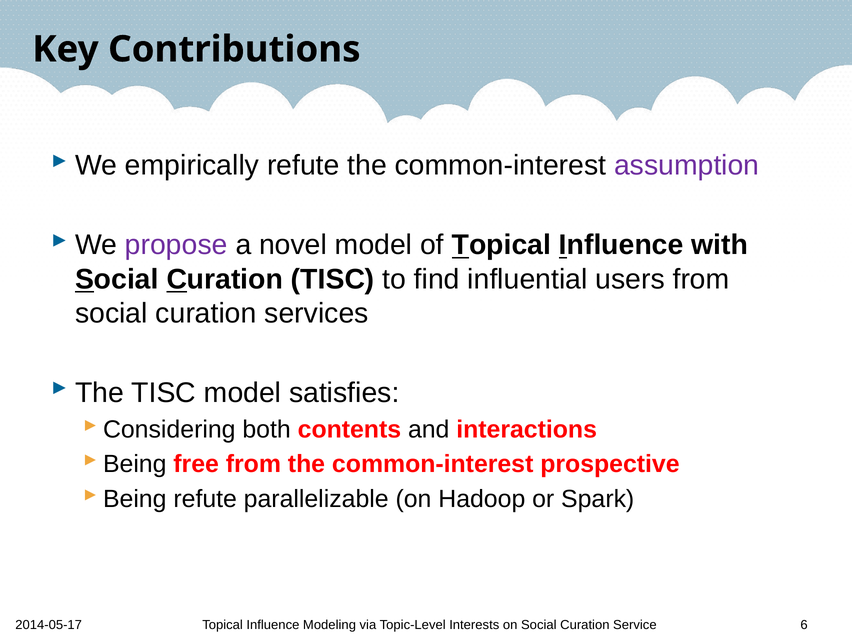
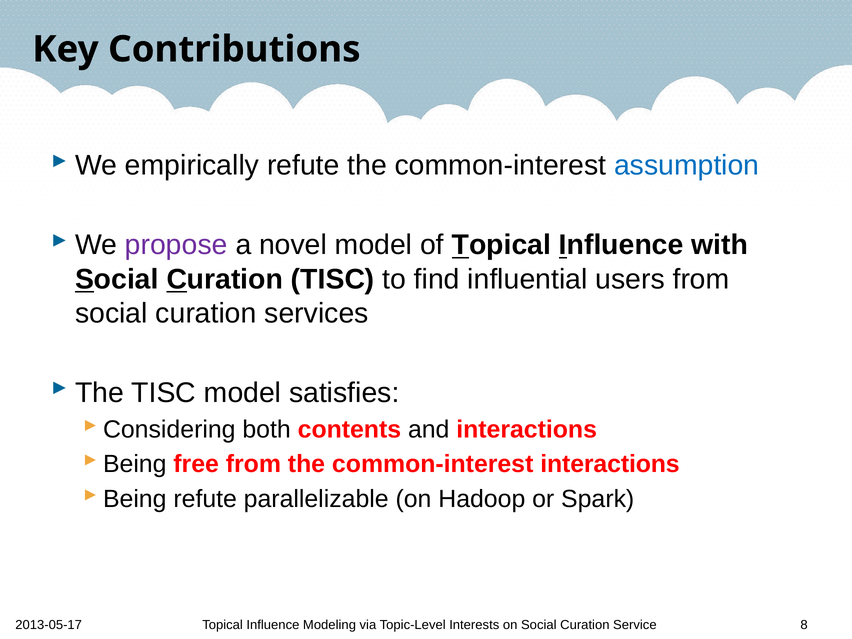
assumption colour: purple -> blue (687, 166)
common-interest prospective: prospective -> interactions (610, 464)
2014-05-17: 2014-05-17 -> 2013-05-17 (49, 625)
6: 6 -> 8 (804, 625)
